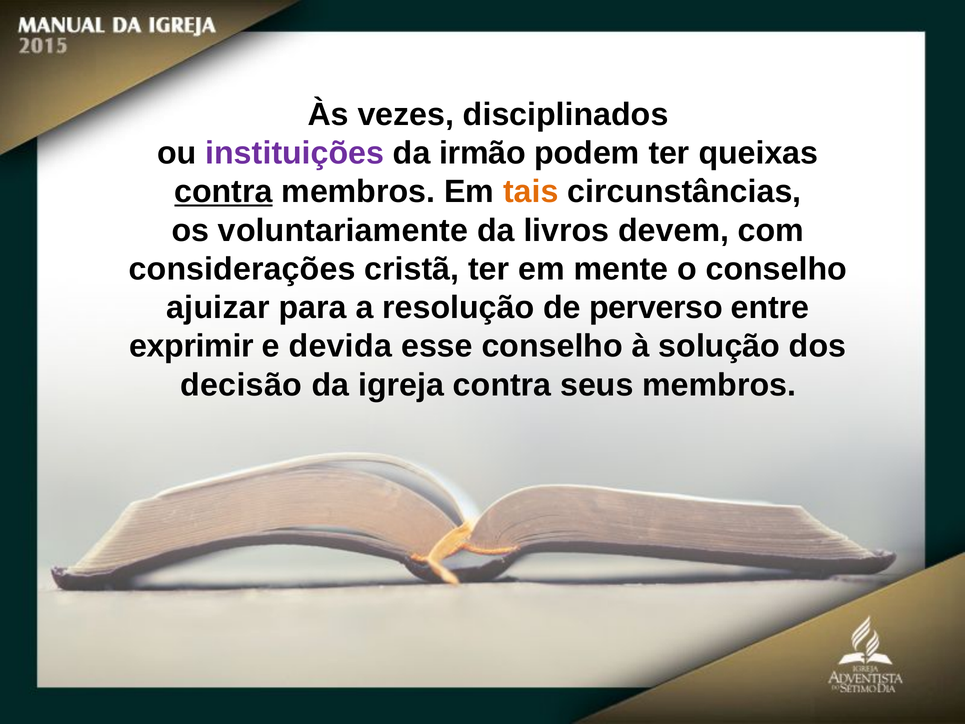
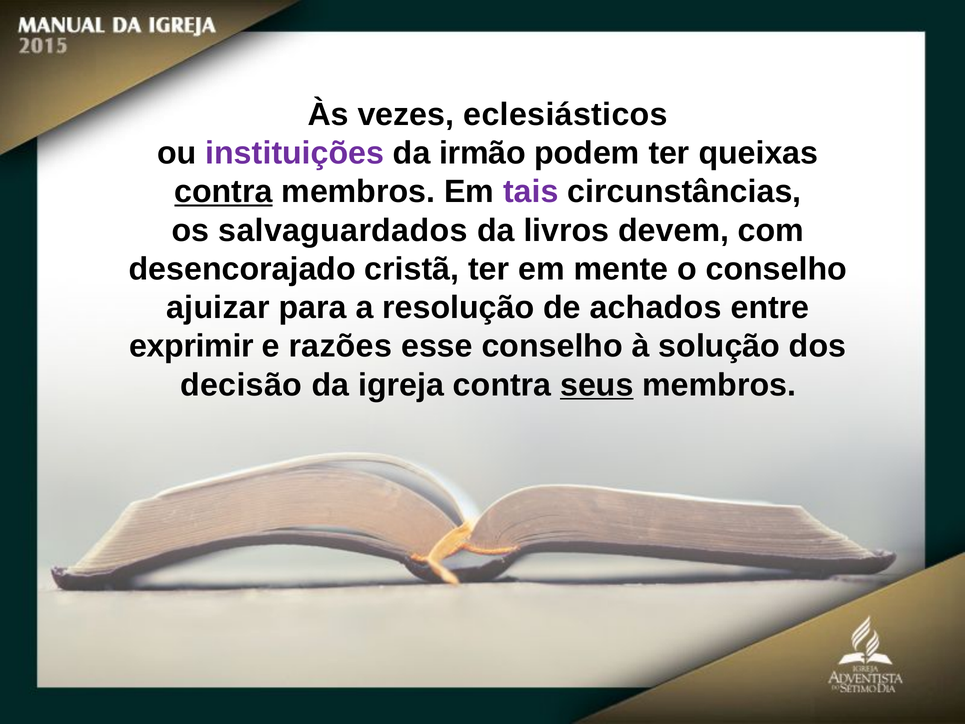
disciplinados: disciplinados -> eclesiásticos (566, 115)
tais colour: orange -> purple (531, 192)
voluntariamente: voluntariamente -> salvaguardados (343, 230)
considerações: considerações -> desencorajado (242, 269)
perverso: perverso -> achados (656, 308)
devida: devida -> razões (340, 346)
seus underline: none -> present (597, 385)
